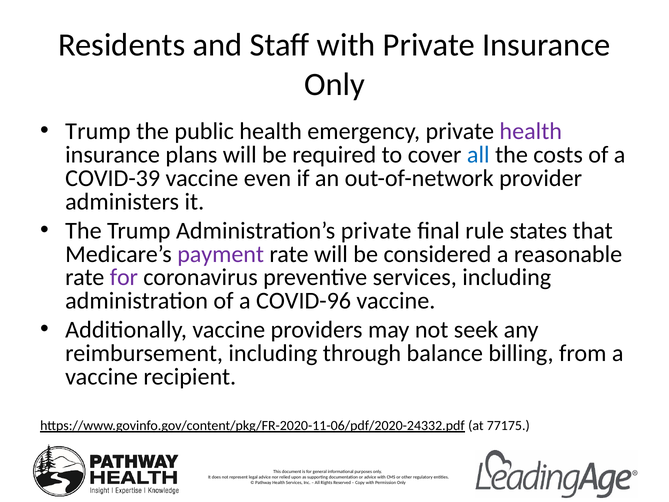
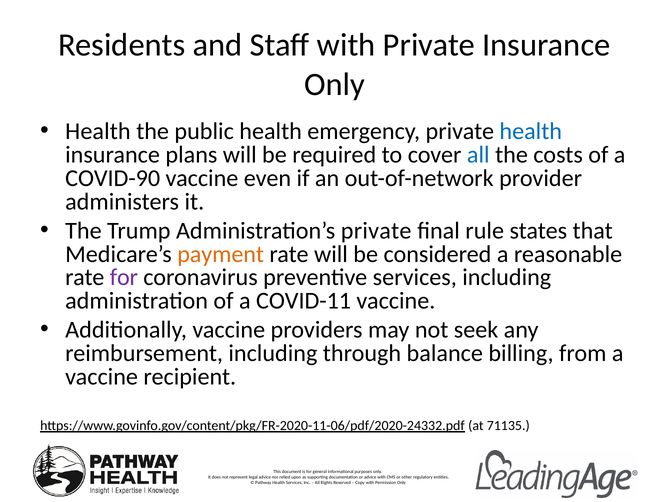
Trump: Trump -> Health (98, 131)
health colour: purple -> blue (531, 131)
COVID-39: COVID-39 -> COVID-90 (113, 178)
payment colour: purple -> orange (221, 254)
COVID-96: COVID-96 -> COVID-11 (304, 301)
77175: 77175 -> 71135 (508, 426)
